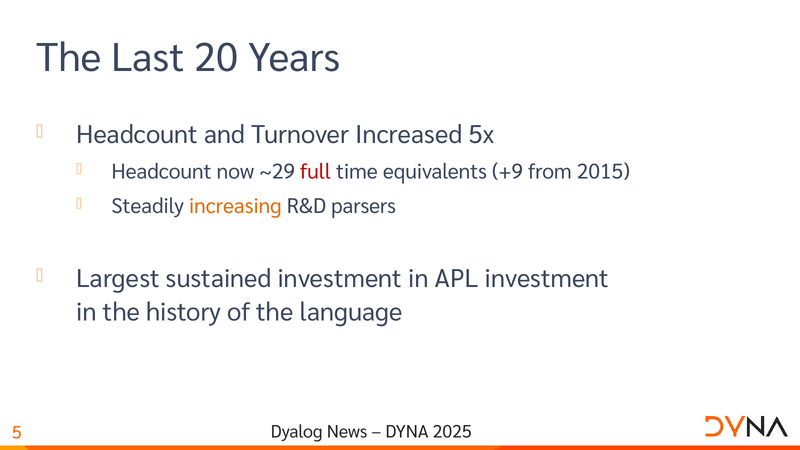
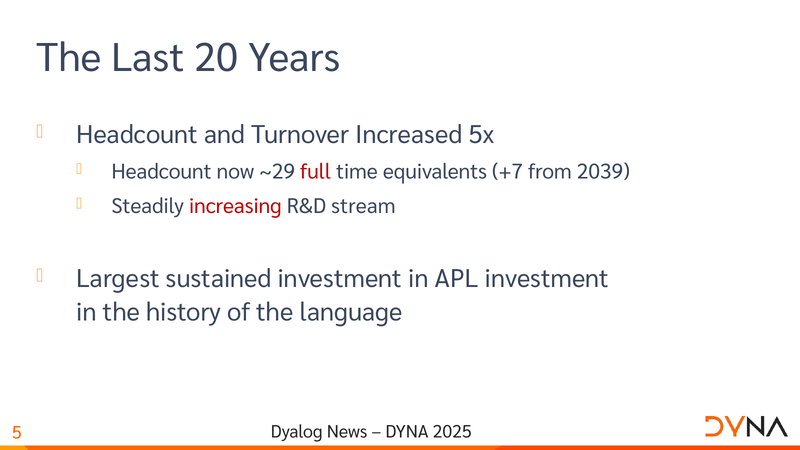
+9: +9 -> +7 (508, 172)
2015: 2015 -> 2039 (603, 172)
increasing colour: orange -> red (235, 206)
parsers: parsers -> stream (363, 206)
